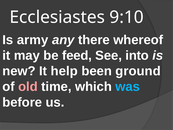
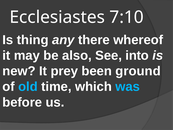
9:10: 9:10 -> 7:10 (127, 17)
army: army -> thing (33, 40)
feed: feed -> also (77, 55)
help: help -> prey (64, 71)
old colour: pink -> light blue (28, 87)
